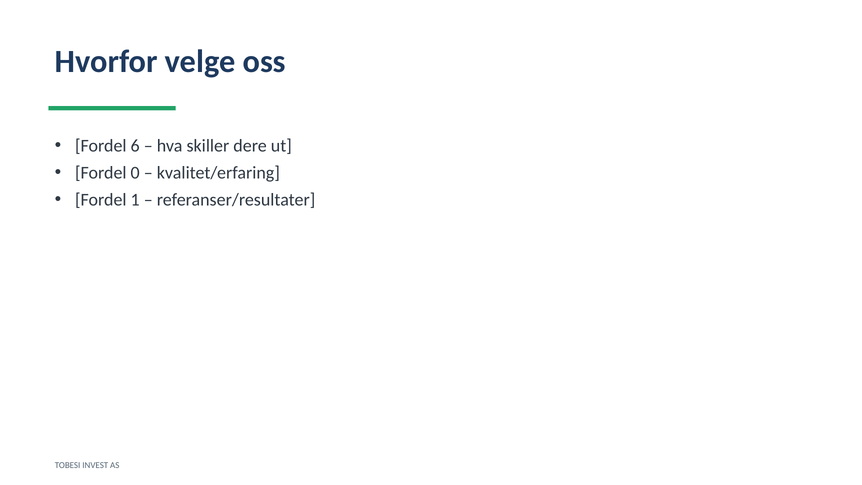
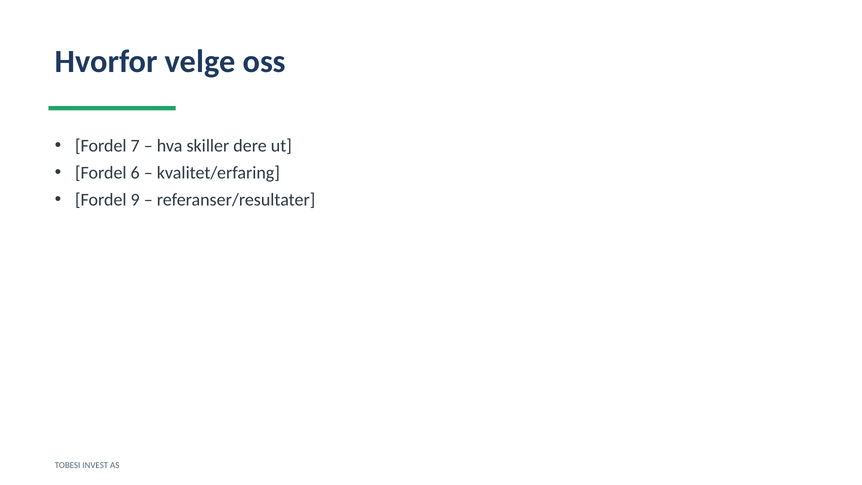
6: 6 -> 7 (135, 146)
0: 0 -> 6 (135, 173)
1: 1 -> 9 (135, 200)
